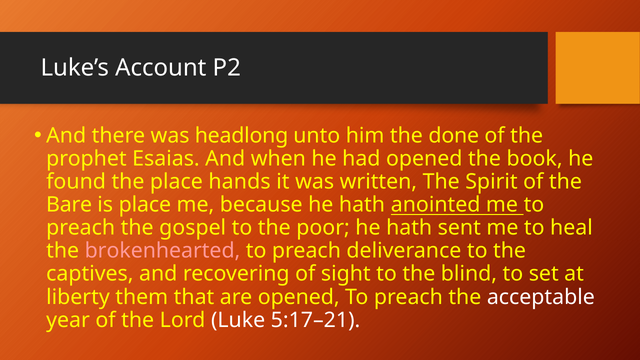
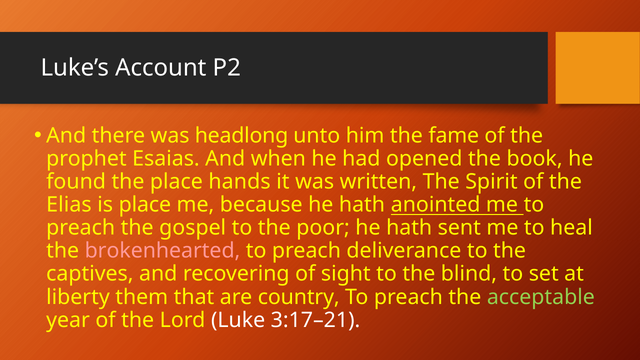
done: done -> fame (454, 136)
Bare: Bare -> Elias (69, 205)
are opened: opened -> country (299, 297)
acceptable colour: white -> light green (541, 297)
5:17–21: 5:17–21 -> 3:17–21 (315, 320)
